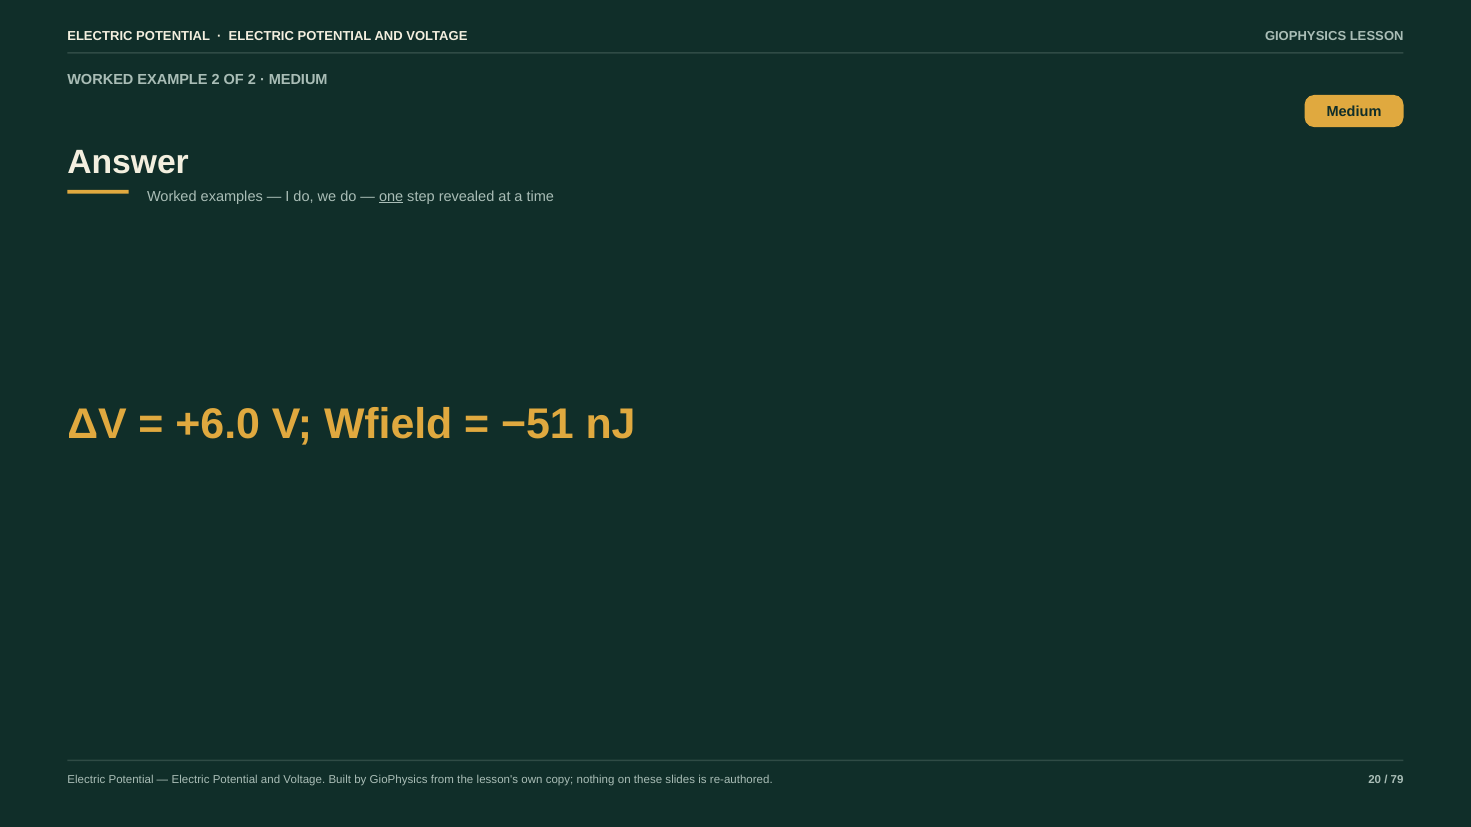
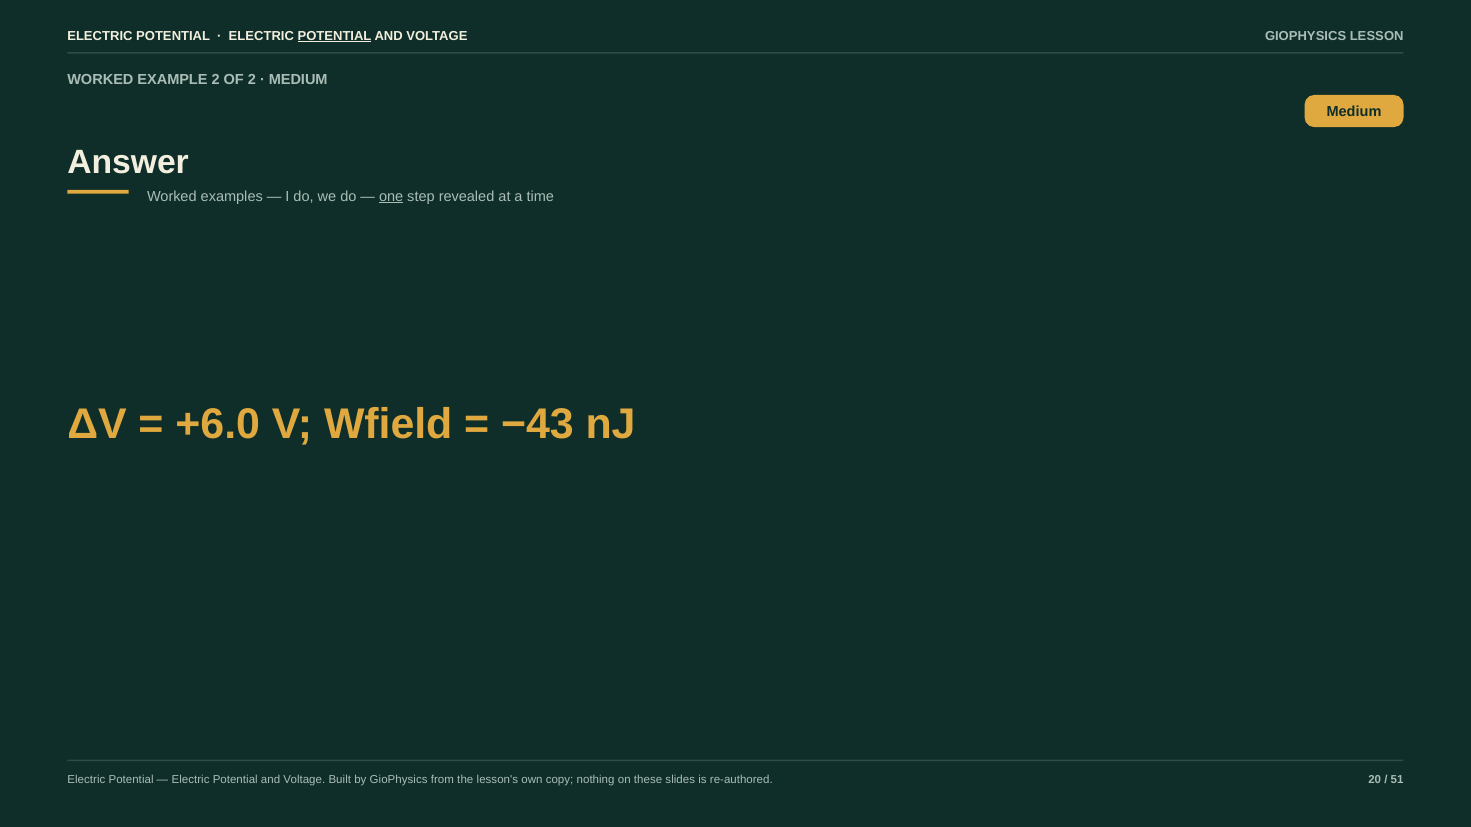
POTENTIAL underline: none -> present (335, 36)
−51: −51 -> −43 (537, 424)
79: 79 -> 51 (1397, 780)
